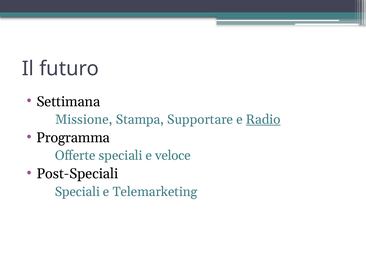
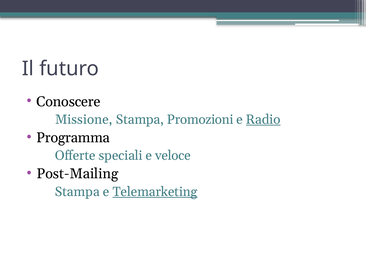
Settimana: Settimana -> Conoscere (68, 101)
Supportare: Supportare -> Promozioni (200, 119)
Post-Speciali: Post-Speciali -> Post-Mailing (77, 173)
Speciali: Speciali -> Stampa (77, 191)
Telemarketing underline: none -> present (155, 191)
